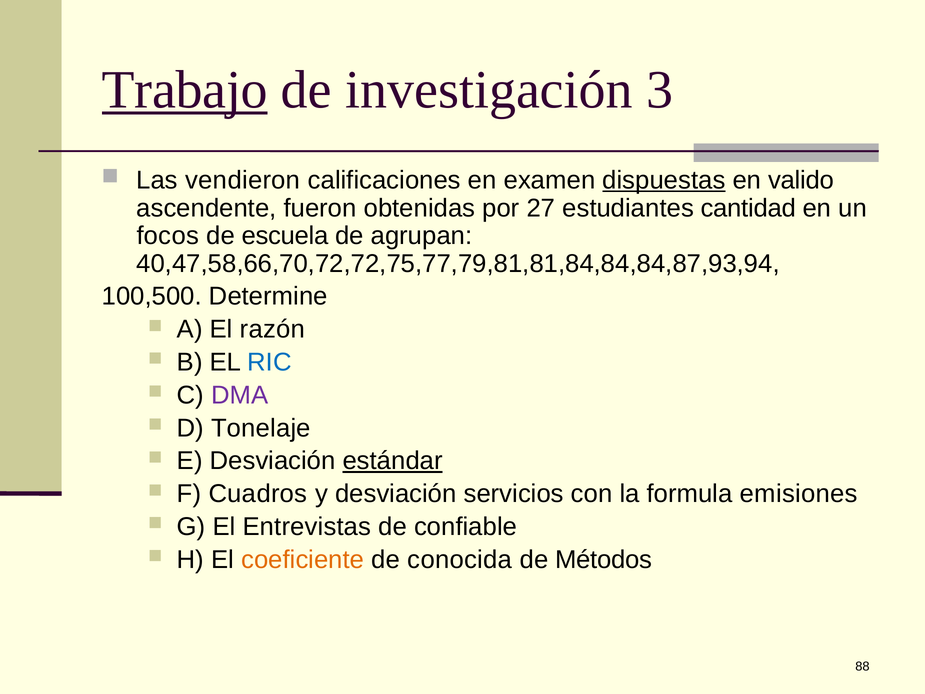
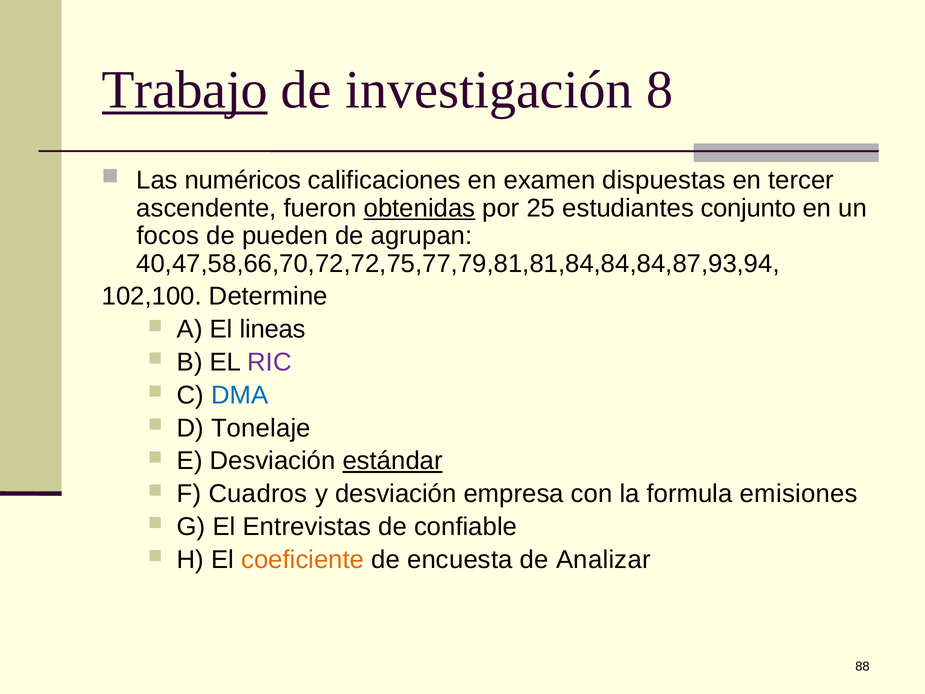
3: 3 -> 8 (660, 90)
vendieron: vendieron -> numéricos (243, 180)
dispuestas underline: present -> none (664, 180)
valido: valido -> tercer (801, 180)
obtenidas underline: none -> present (419, 208)
27: 27 -> 25 (541, 208)
cantidad: cantidad -> conjunto (748, 208)
escuela: escuela -> pueden (285, 236)
100,500: 100,500 -> 102,100 (152, 296)
razón: razón -> lineas (273, 329)
RIC colour: blue -> purple (270, 362)
DMA colour: purple -> blue (240, 395)
servicios: servicios -> empresa (514, 494)
conocida: conocida -> encuesta (460, 559)
Métodos: Métodos -> Analizar (603, 559)
